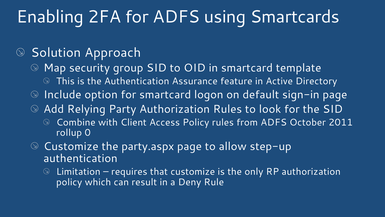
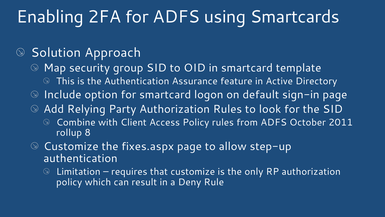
0: 0 -> 8 (88, 133)
party.aspx: party.aspx -> fixes.aspx (148, 146)
